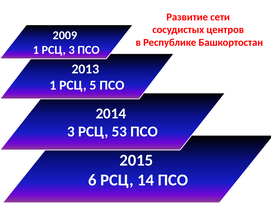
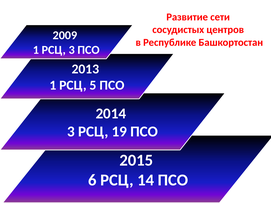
53: 53 -> 19 (119, 132)
